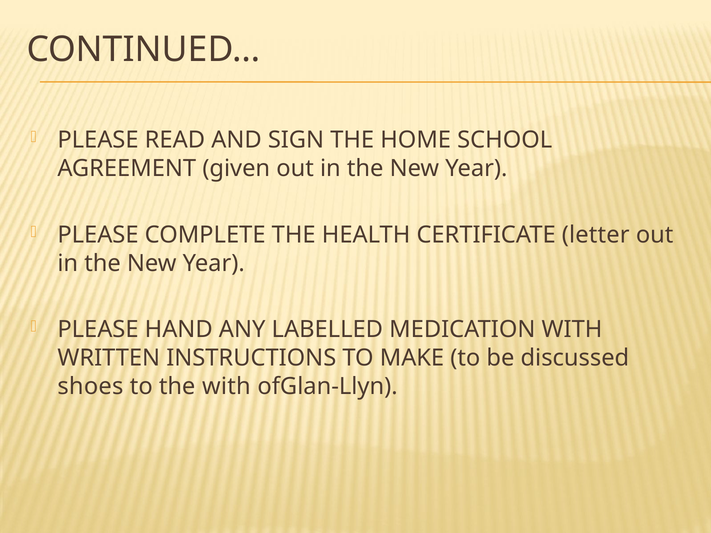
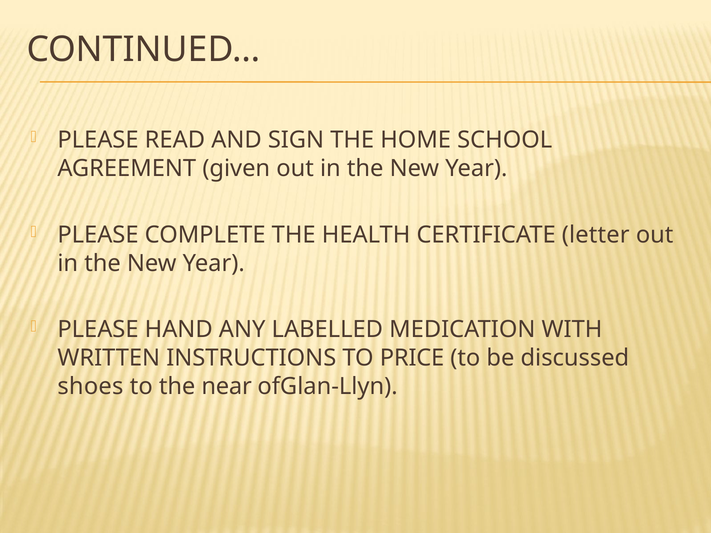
MAKE: MAKE -> PRICE (412, 358)
the with: with -> near (227, 387)
